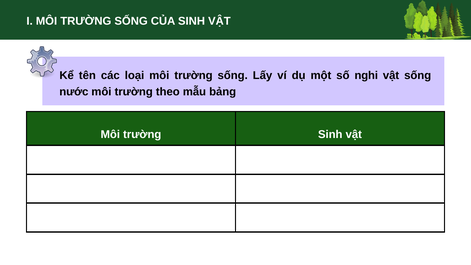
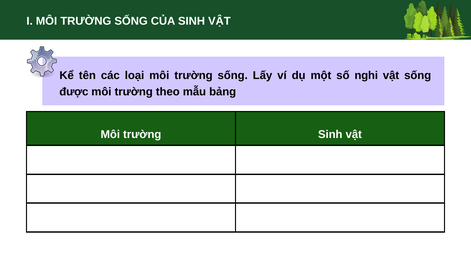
nước: nước -> được (74, 92)
